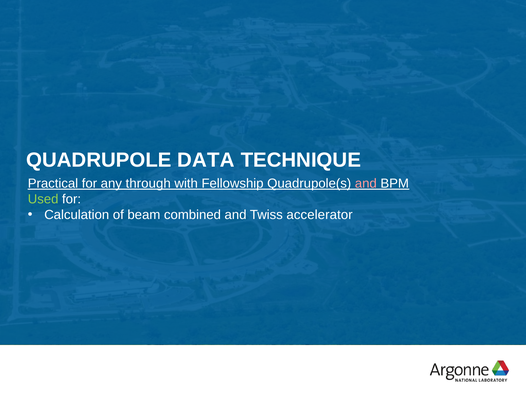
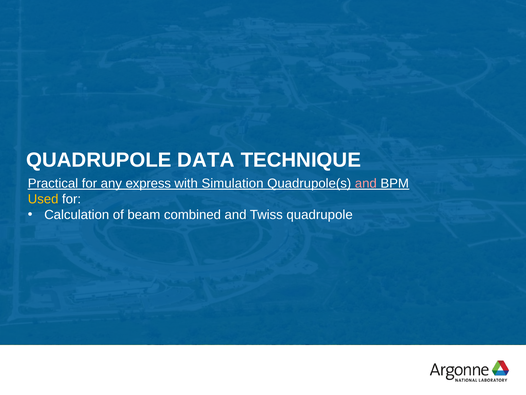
through: through -> express (148, 183)
Fellowship: Fellowship -> Simulation (232, 183)
Used colour: light green -> yellow (43, 199)
Twiss accelerator: accelerator -> quadrupole (320, 215)
